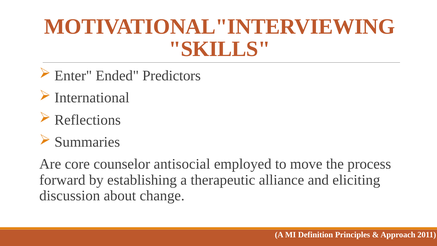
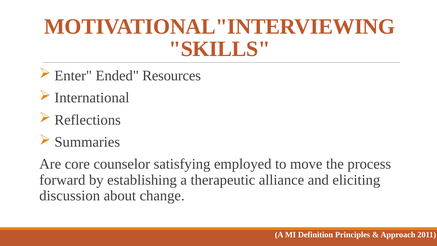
Predictors: Predictors -> Resources (172, 76)
antisocial: antisocial -> satisfying (182, 164)
